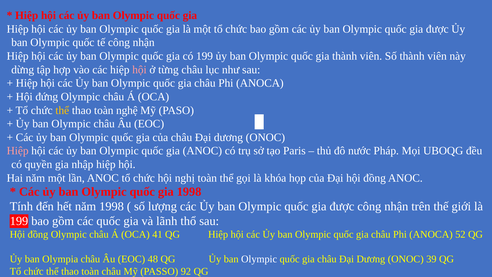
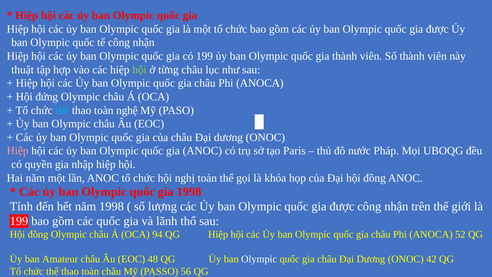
dừng: dừng -> thuật (23, 70)
hội colour: pink -> light green (139, 70)
thể colour: yellow -> light blue (62, 110)
41: 41 -> 94 (157, 234)
Olympia: Olympia -> Amateur (60, 259)
39: 39 -> 42 (431, 259)
92: 92 -> 56 (186, 271)
